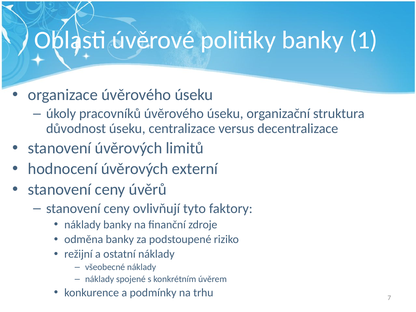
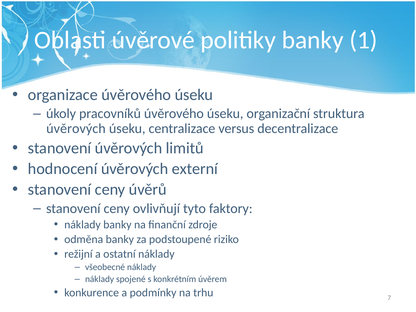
důvodnost: důvodnost -> úvěrových (76, 129)
